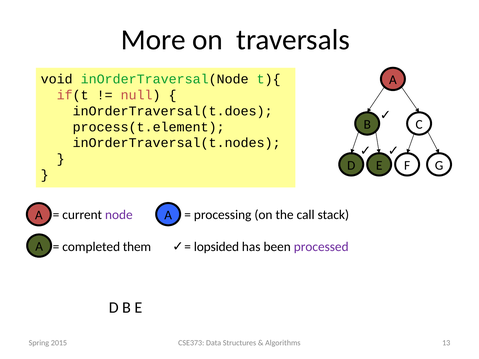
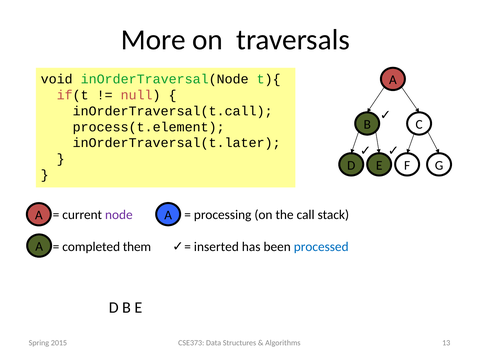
inOrderTraversal(t.does: inOrderTraversal(t.does -> inOrderTraversal(t.call (173, 111)
inOrderTraversal(t.nodes: inOrderTraversal(t.nodes -> inOrderTraversal(t.later (177, 143)
lopsided: lopsided -> inserted (216, 247)
processed colour: purple -> blue (321, 247)
